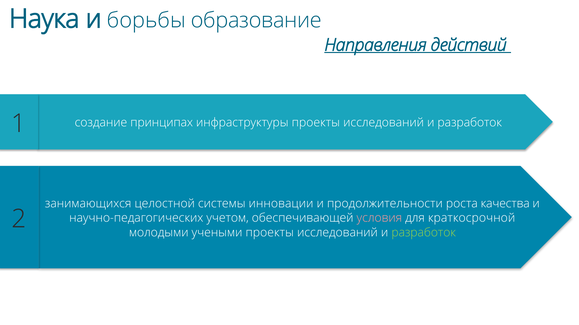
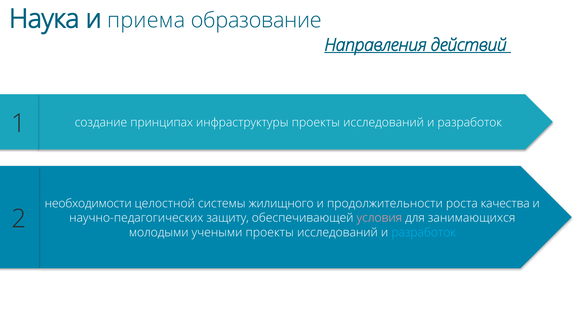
борьбы: борьбы -> приема (146, 20)
занимающихся: занимающихся -> необходимости (88, 204)
инновации: инновации -> жилищного (281, 204)
учетом: учетом -> защиту (228, 218)
краткосрочной: краткосрочной -> занимающихся (472, 218)
разработок colour: light green -> light blue (424, 233)
